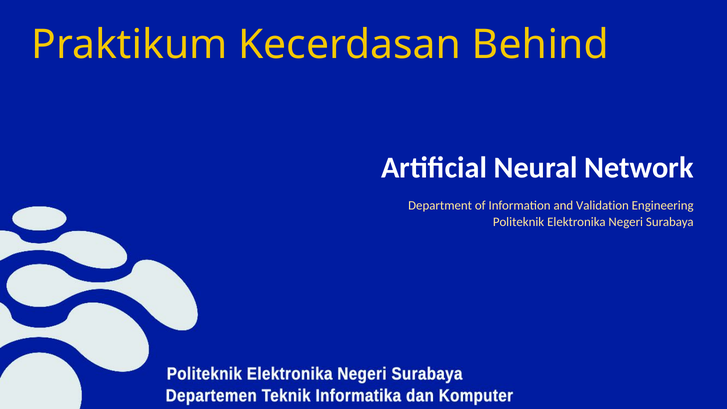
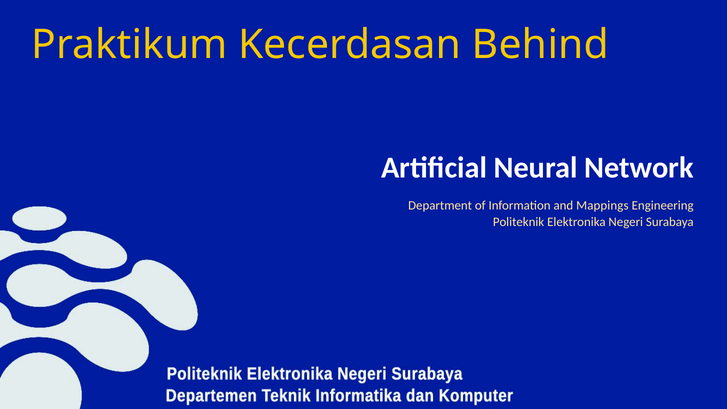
Validation: Validation -> Mappings (602, 205)
